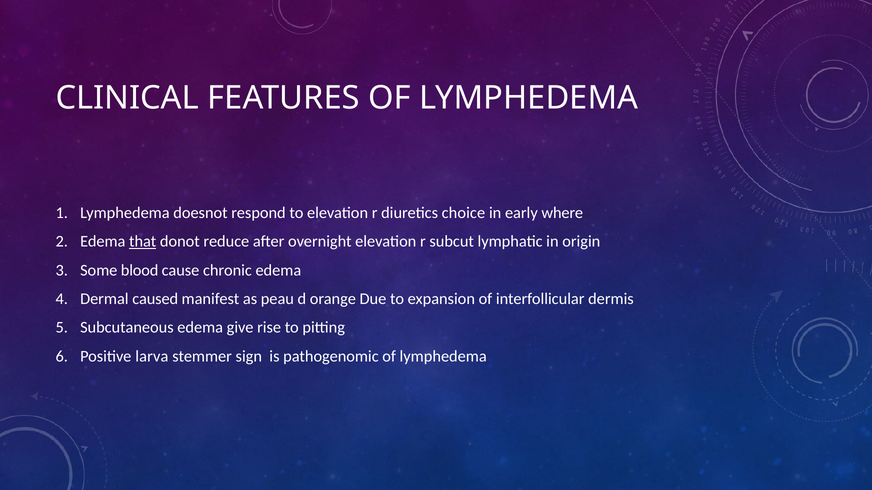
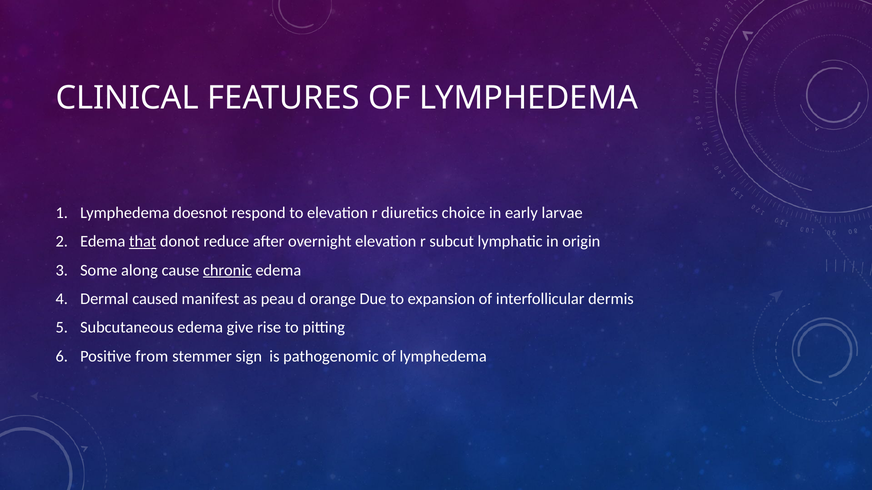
where: where -> larvae (562, 213)
blood: blood -> along (139, 270)
chronic underline: none -> present (227, 270)
larva: larva -> from (152, 357)
